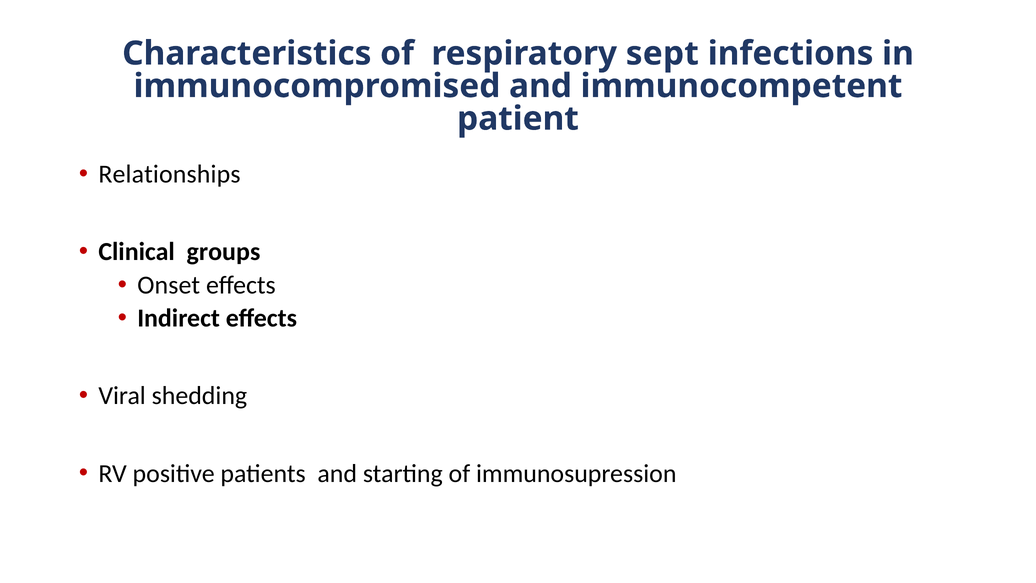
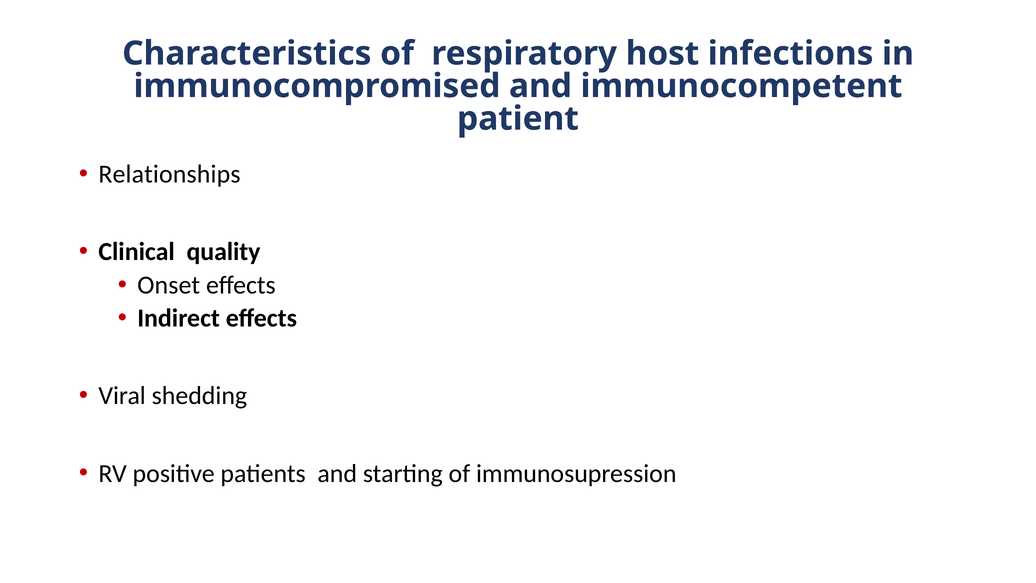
sept: sept -> host (662, 53)
groups: groups -> quality (224, 252)
